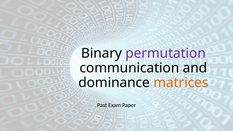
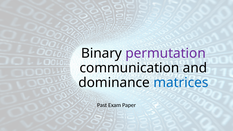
matrices colour: orange -> blue (181, 83)
